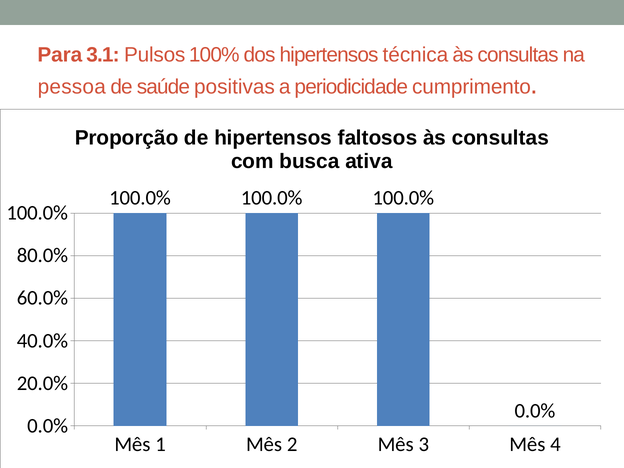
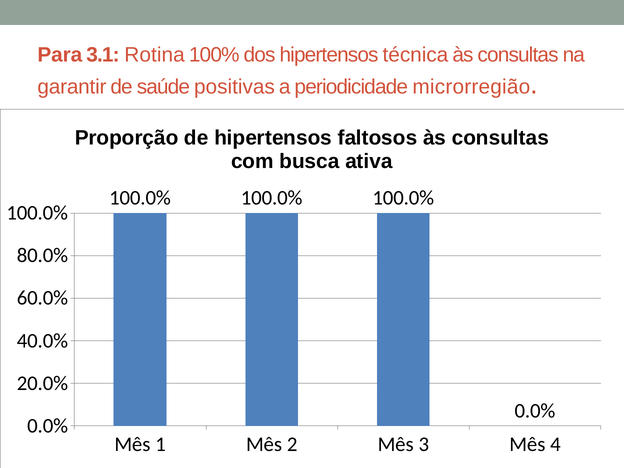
Pulsos: Pulsos -> Rotina (155, 55)
pessoa: pessoa -> garantir (72, 87)
cumprimento: cumprimento -> microrregião (471, 87)
